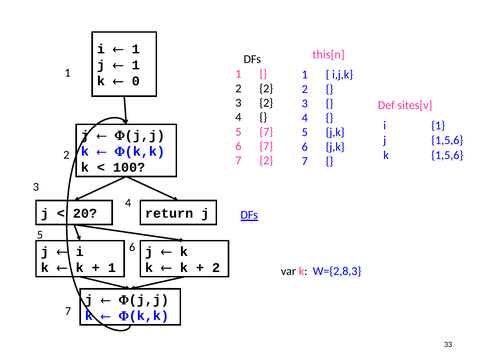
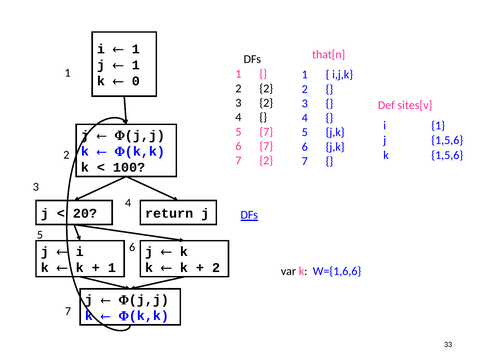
this[n: this[n -> that[n (329, 54)
W={2,8,3: W={2,8,3 -> W={1,6,6 (337, 271)
